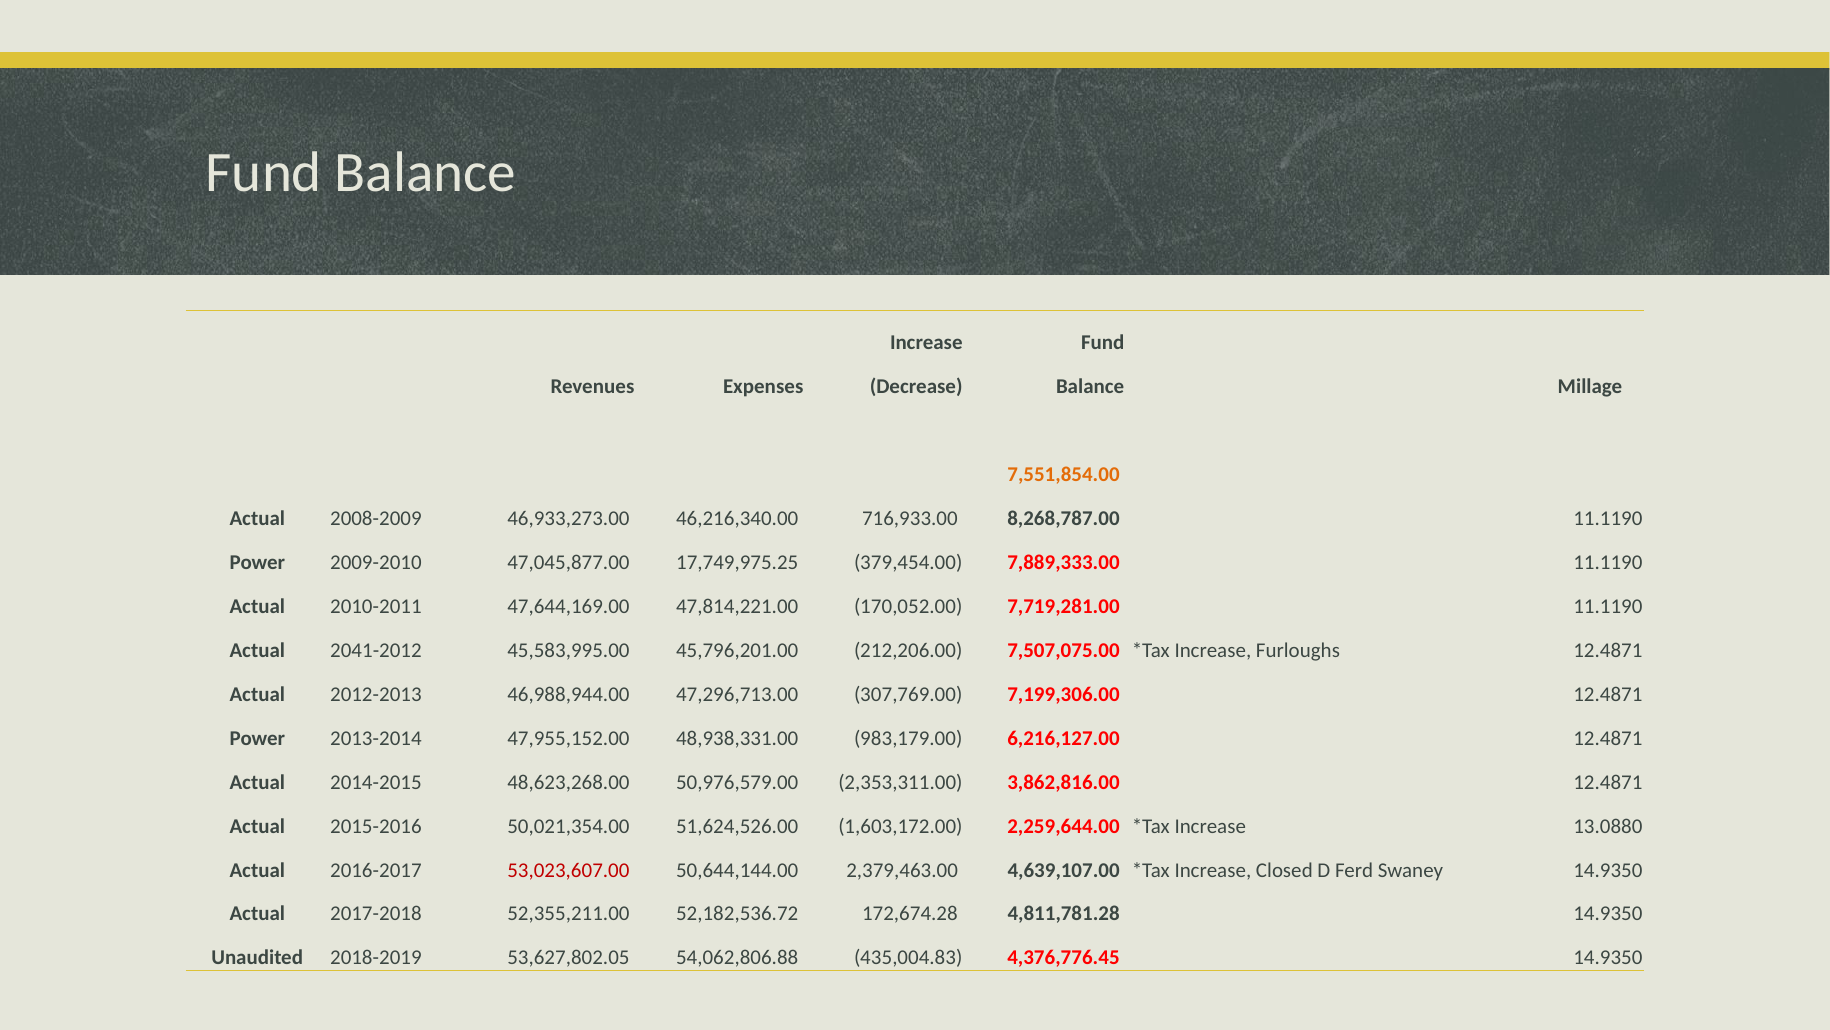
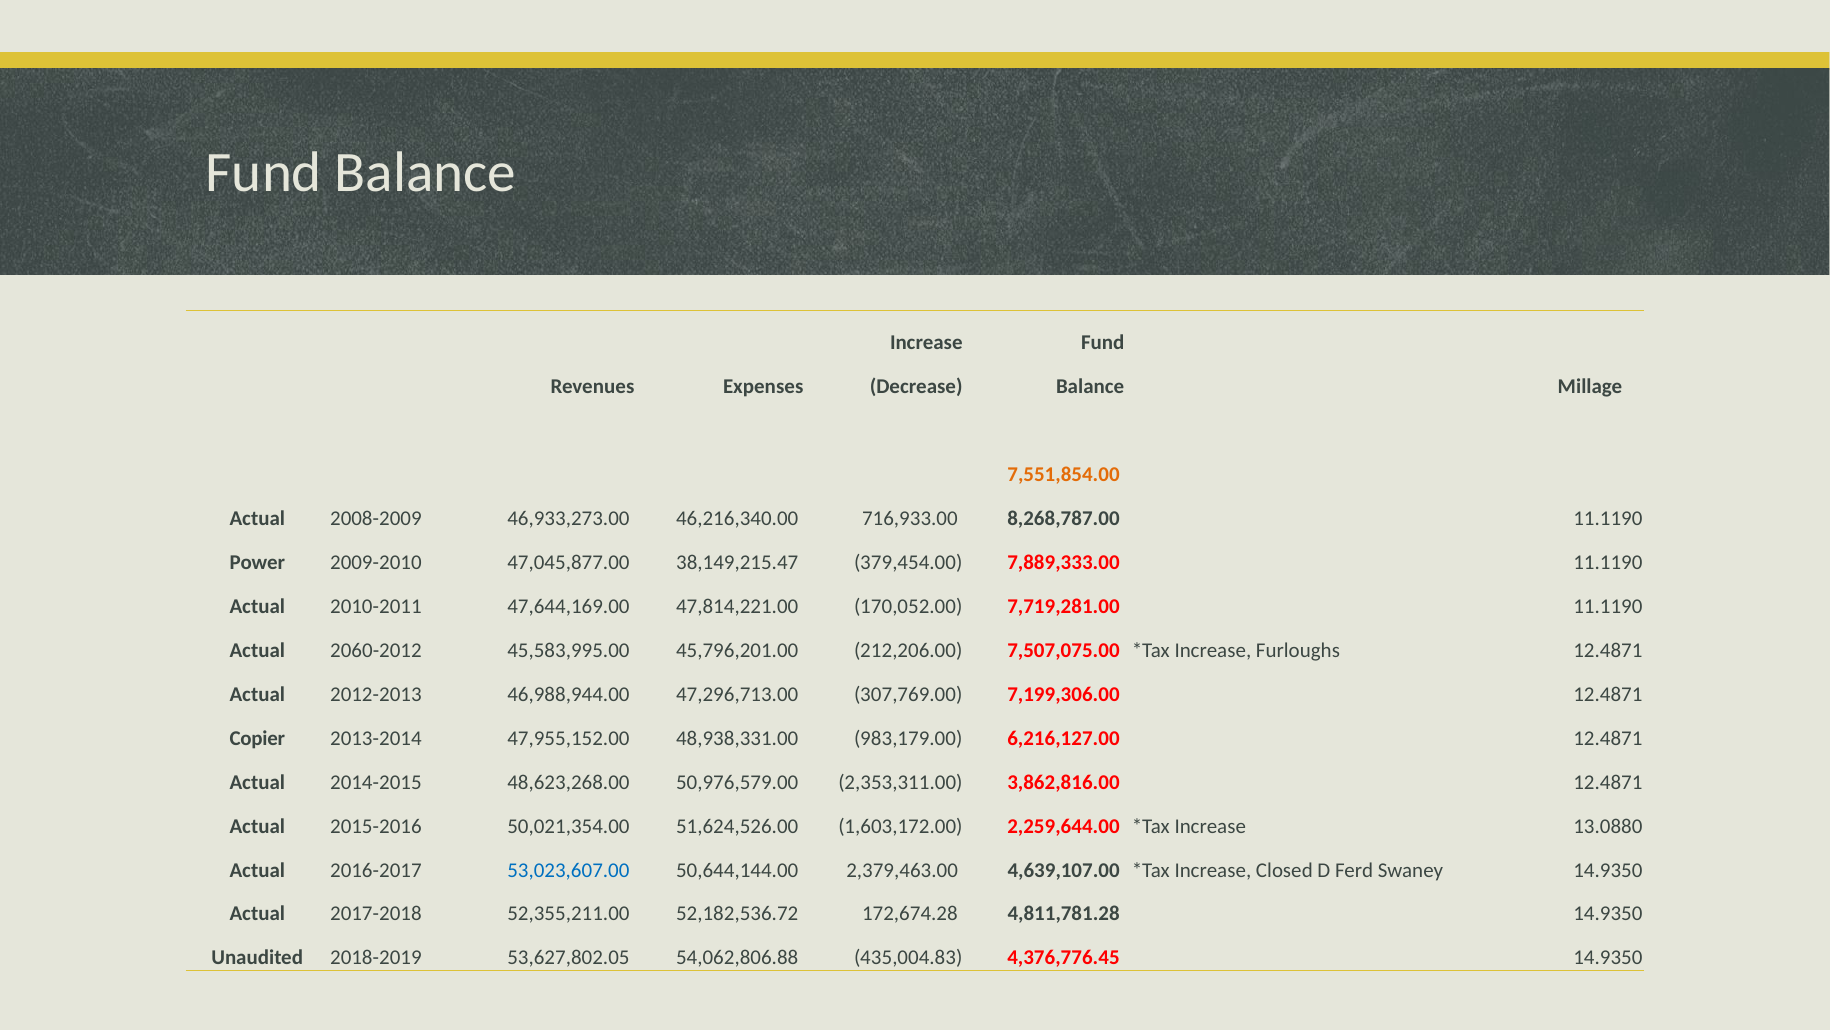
17,749,975.25: 17,749,975.25 -> 38,149,215.47 (737, 562)
2041-2012: 2041-2012 -> 2060-2012 (376, 650)
Power: Power -> Copier (257, 738)
53,023,607.00 colour: red -> blue (568, 870)
